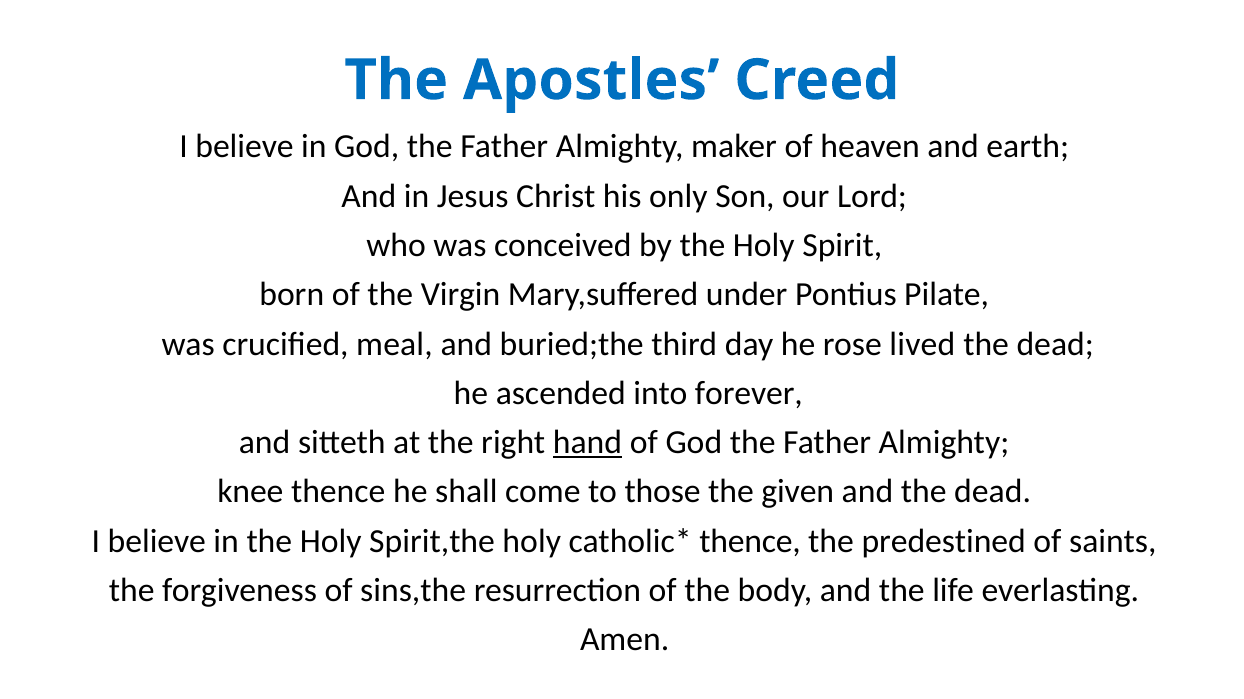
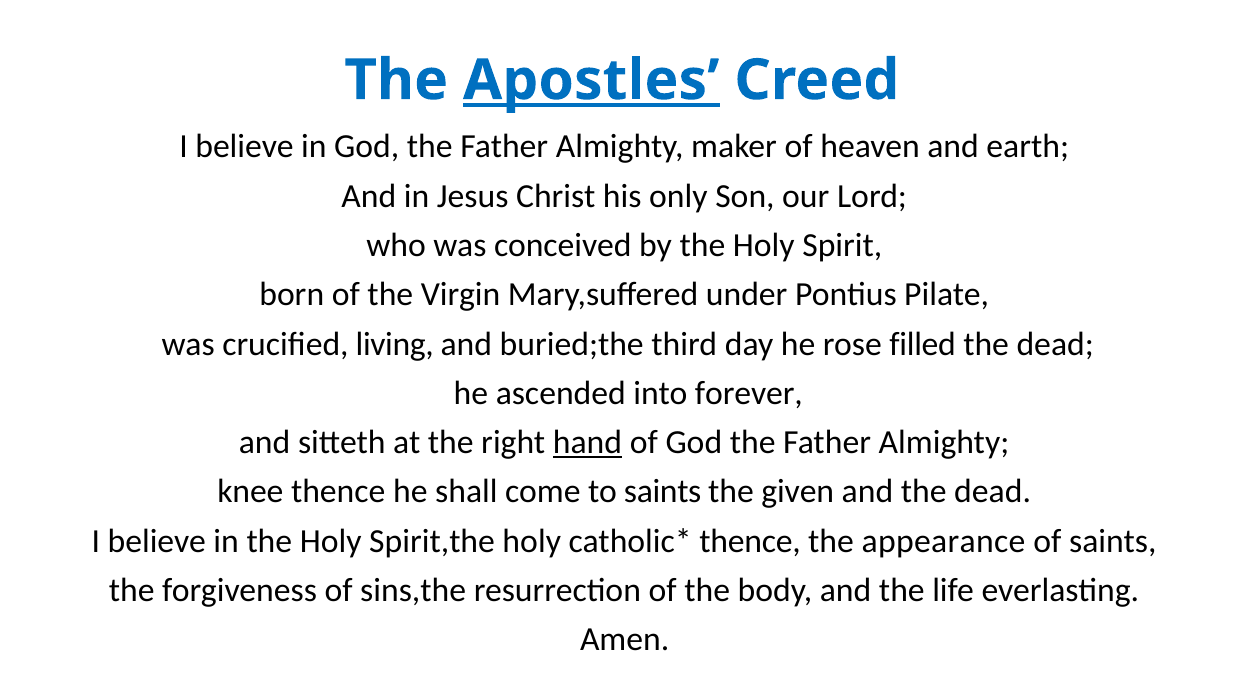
Apostles underline: none -> present (591, 80)
meal: meal -> living (395, 344)
lived: lived -> filled (923, 344)
to those: those -> saints (663, 492)
predestined: predestined -> appearance (943, 542)
